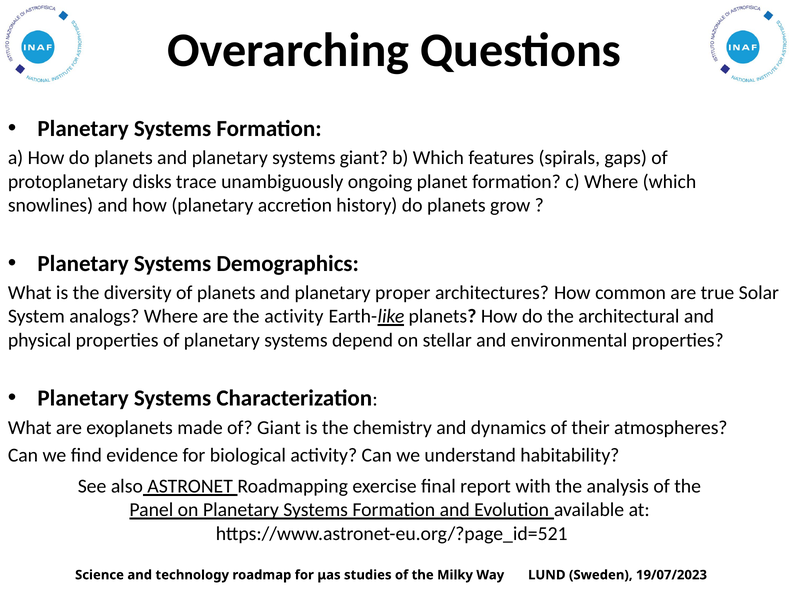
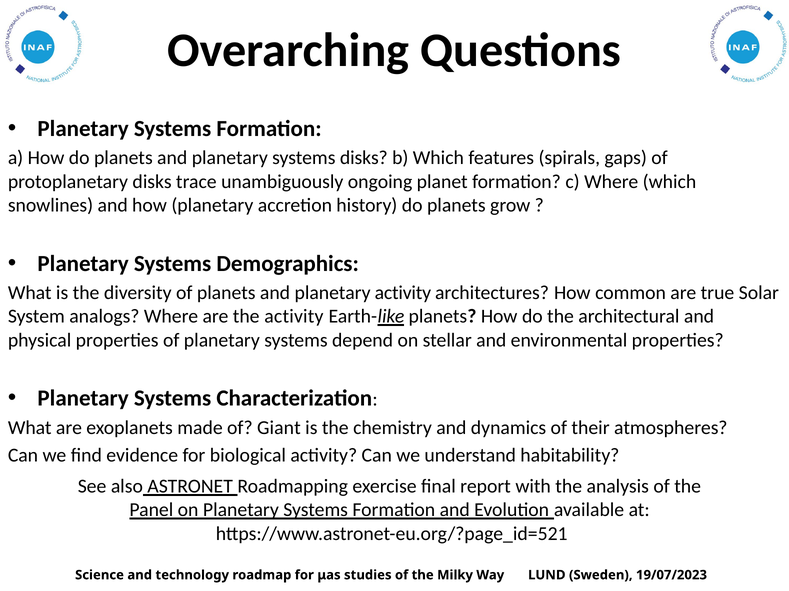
systems giant: giant -> disks (364, 158)
planetary proper: proper -> activity (403, 293)
